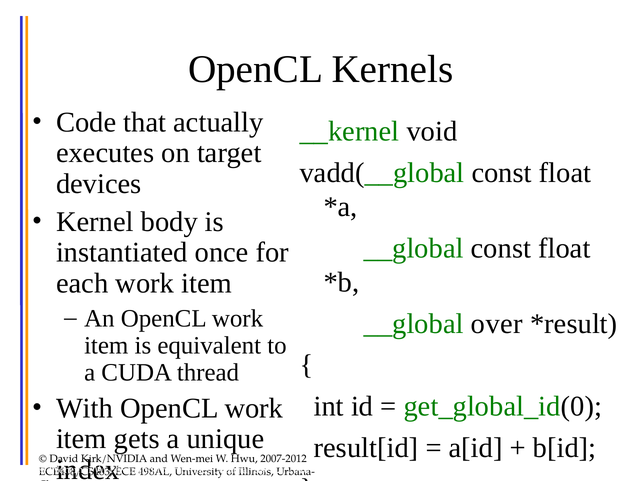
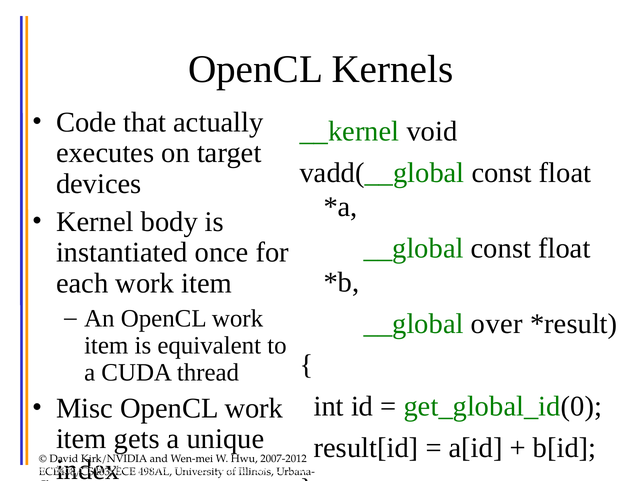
With: With -> Misc (85, 409)
